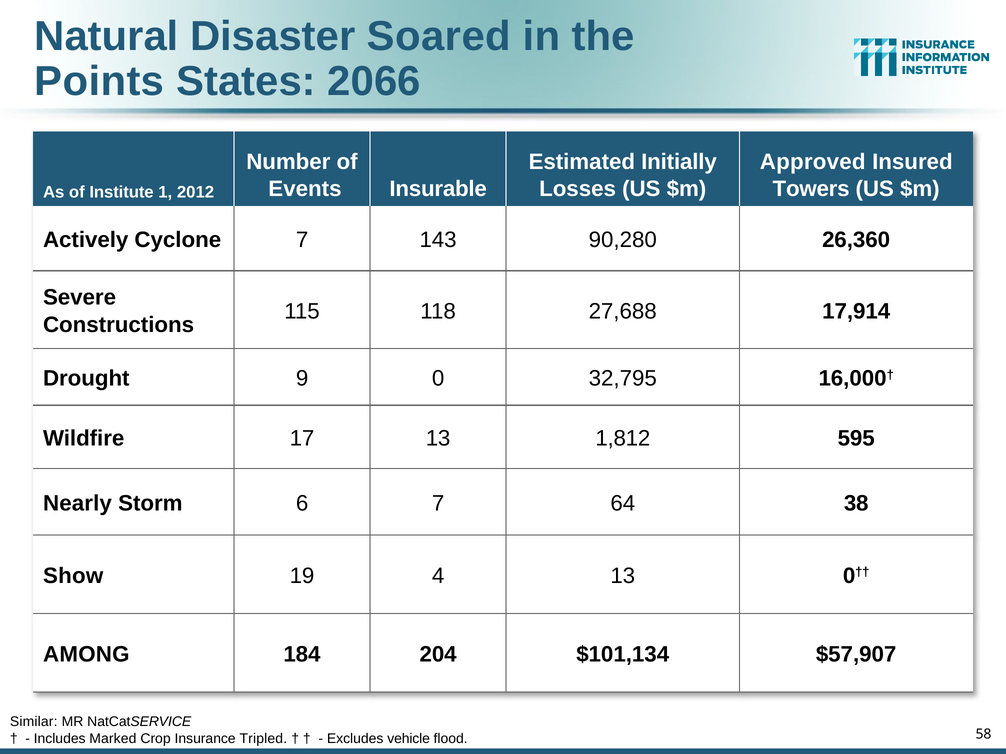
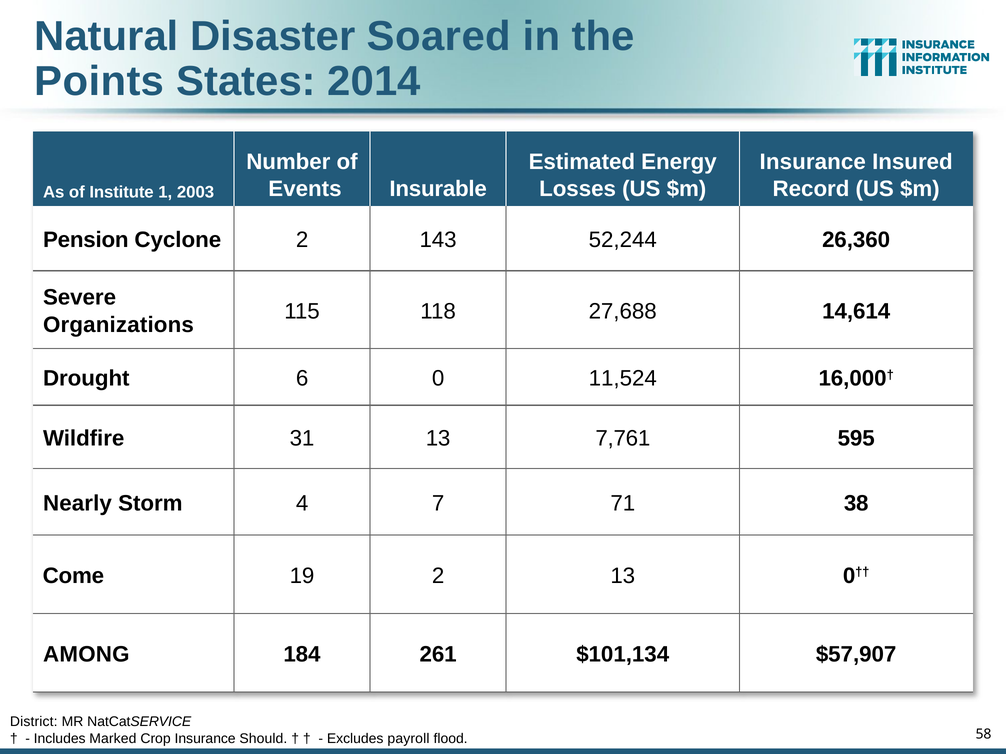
2066: 2066 -> 2014 (374, 82)
Initially: Initially -> Energy (679, 162)
Approved: Approved -> Insurance (813, 162)
Towers: Towers -> Record (811, 189)
2012: 2012 -> 2003 (196, 192)
Actively: Actively -> Pension (86, 240)
Cyclone 7: 7 -> 2 (302, 240)
90,280: 90,280 -> 52,244 (623, 240)
17,914: 17,914 -> 14,614 (856, 311)
Constructions: Constructions -> Organizations (118, 325)
9: 9 -> 6 (302, 379)
32,795: 32,795 -> 11,524 (623, 379)
17: 17 -> 31 (302, 439)
1,812: 1,812 -> 7,761 (623, 439)
6: 6 -> 4 (302, 504)
64: 64 -> 71 (623, 504)
Show: Show -> Come (73, 576)
19 4: 4 -> 2 (438, 576)
204: 204 -> 261 (438, 655)
Similar: Similar -> District (34, 722)
Tripled: Tripled -> Should (263, 739)
vehicle: vehicle -> payroll (408, 739)
